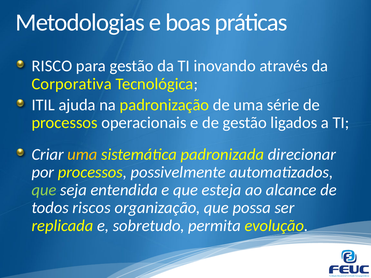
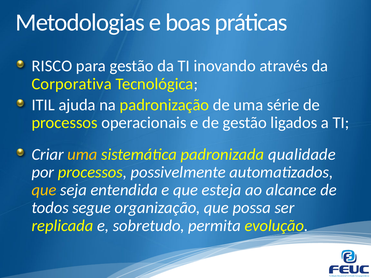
direcionar: direcionar -> qualidade (302, 155)
que colour: light green -> yellow (44, 190)
riscos: riscos -> segue (92, 208)
